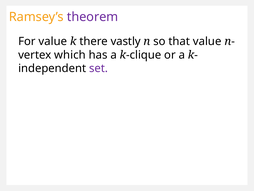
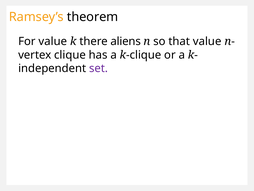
theorem colour: purple -> black (93, 17)
vastly: vastly -> aliens (126, 41)
which: which -> clique (70, 55)
